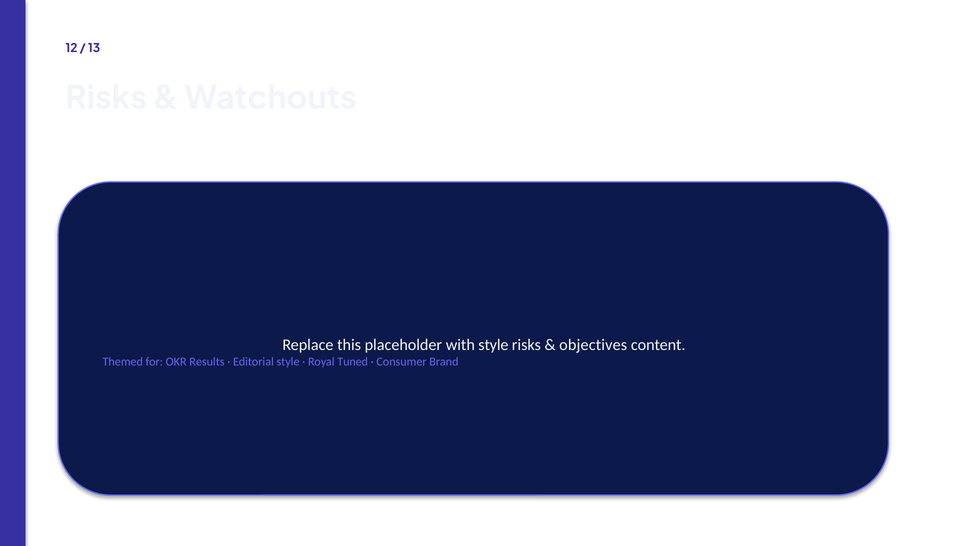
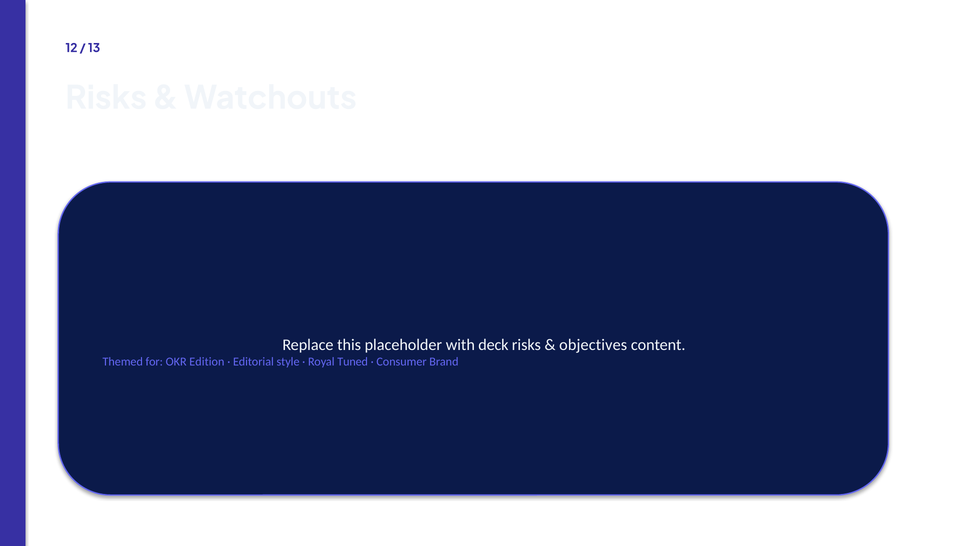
with style: style -> deck (493, 345)
Results: Results -> Edition (207, 362)
